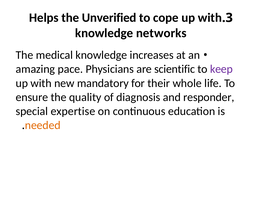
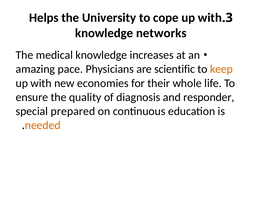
Unverified: Unverified -> University (109, 18)
keep colour: purple -> orange (221, 69)
mandatory: mandatory -> economies (103, 83)
expertise: expertise -> prepared (73, 111)
